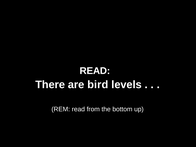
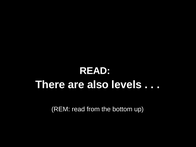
bird: bird -> also (98, 85)
